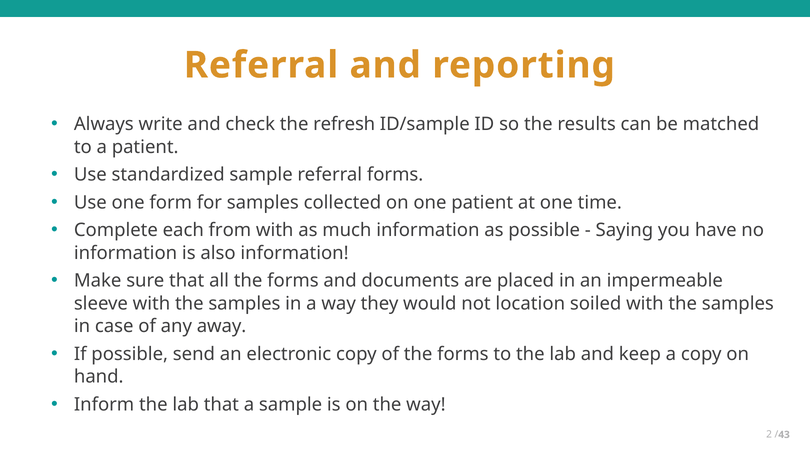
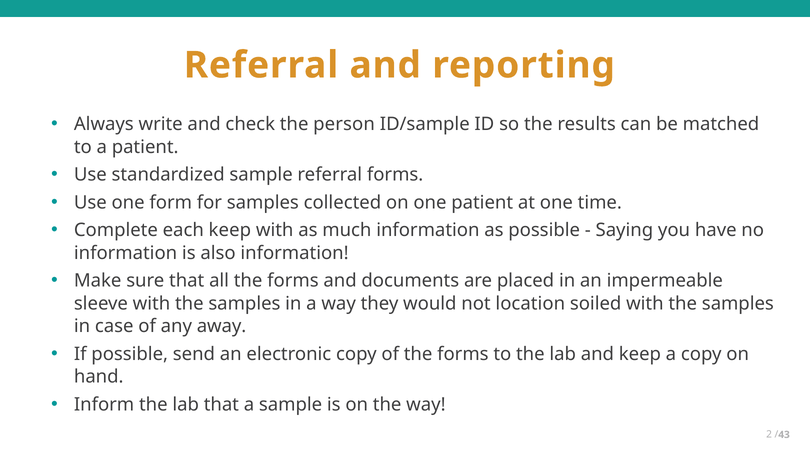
refresh: refresh -> person (344, 124)
each from: from -> keep (230, 230)
